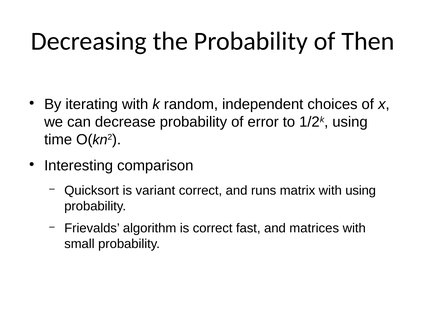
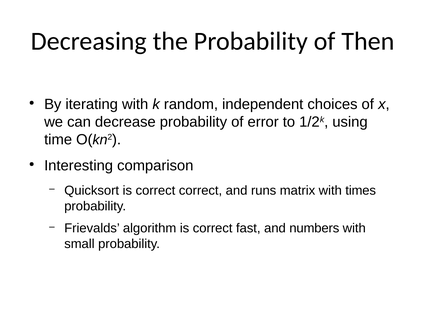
Quicksort is variant: variant -> correct (155, 191)
with using: using -> times (361, 191)
matrices: matrices -> numbers (314, 229)
